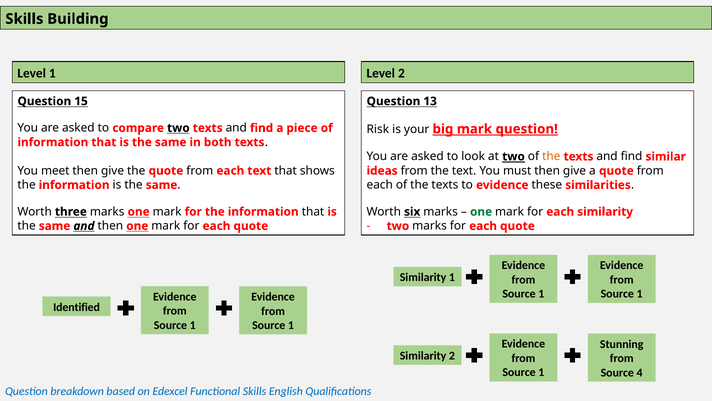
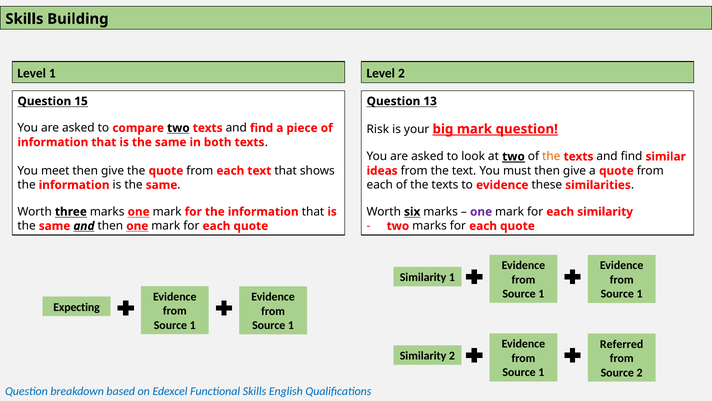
one colour: green -> purple (481, 212)
Identified: Identified -> Expecting (77, 307)
Stunning: Stunning -> Referred (622, 344)
Source 4: 4 -> 2 (640, 372)
